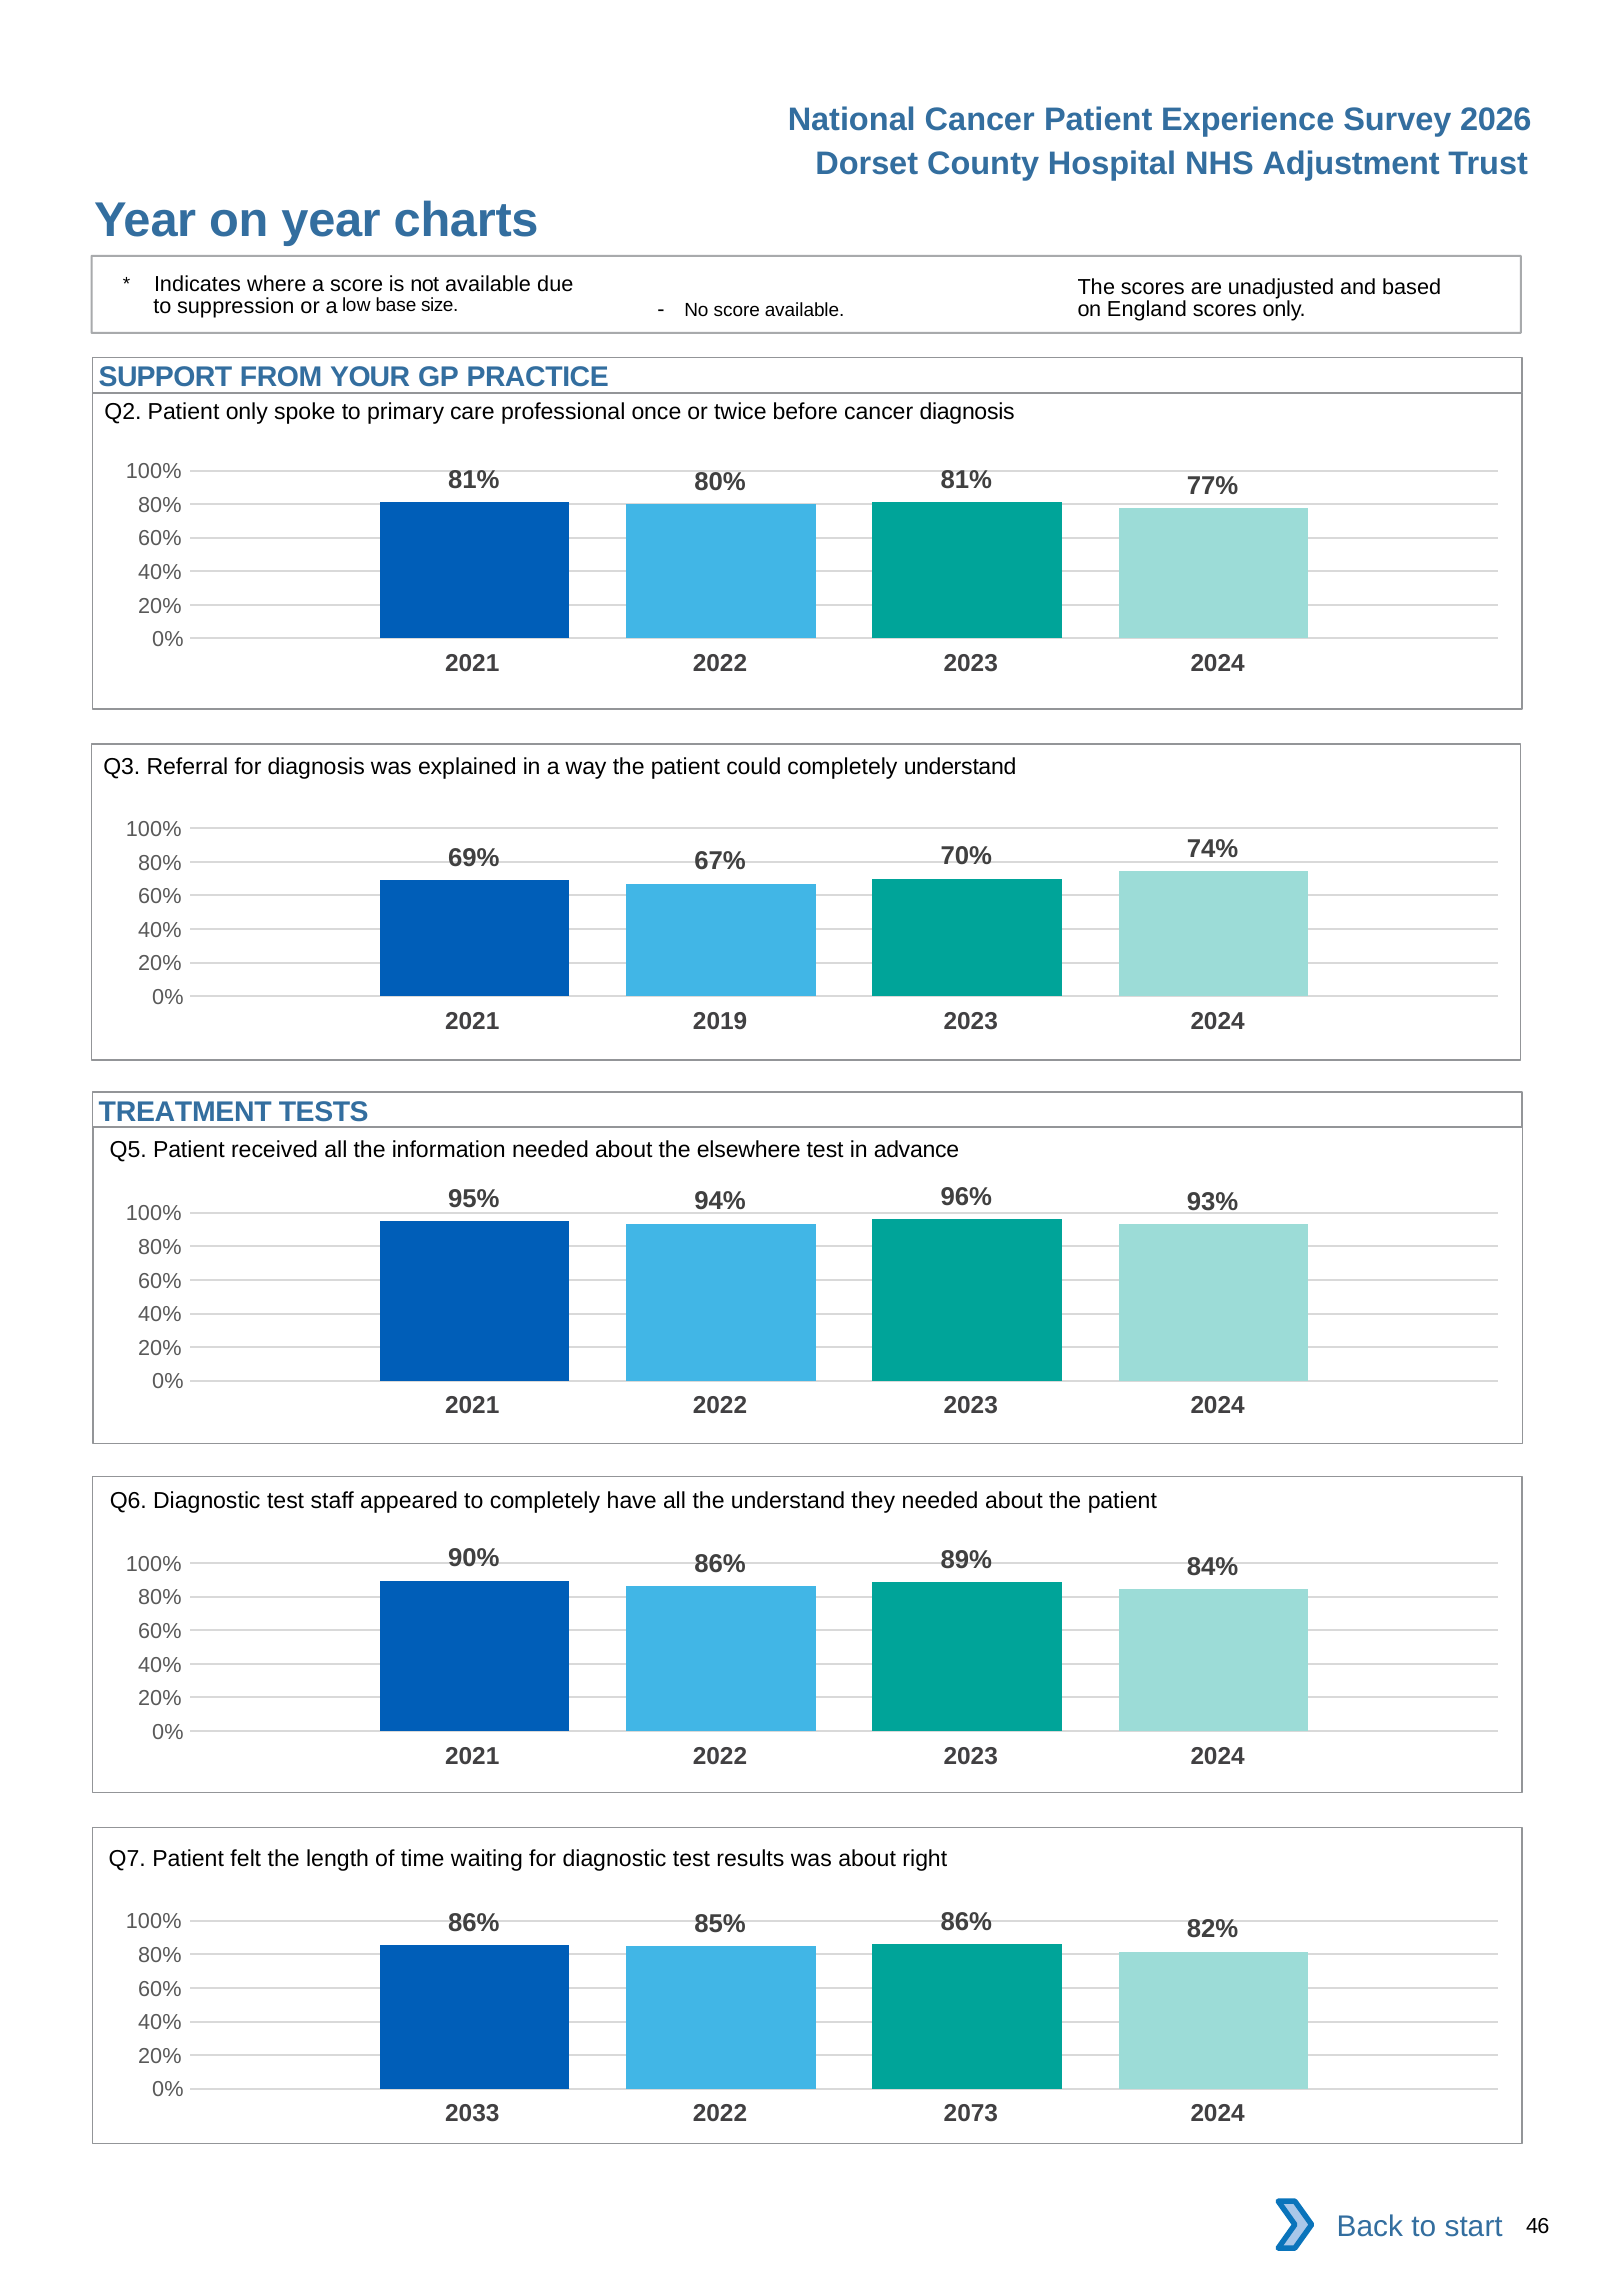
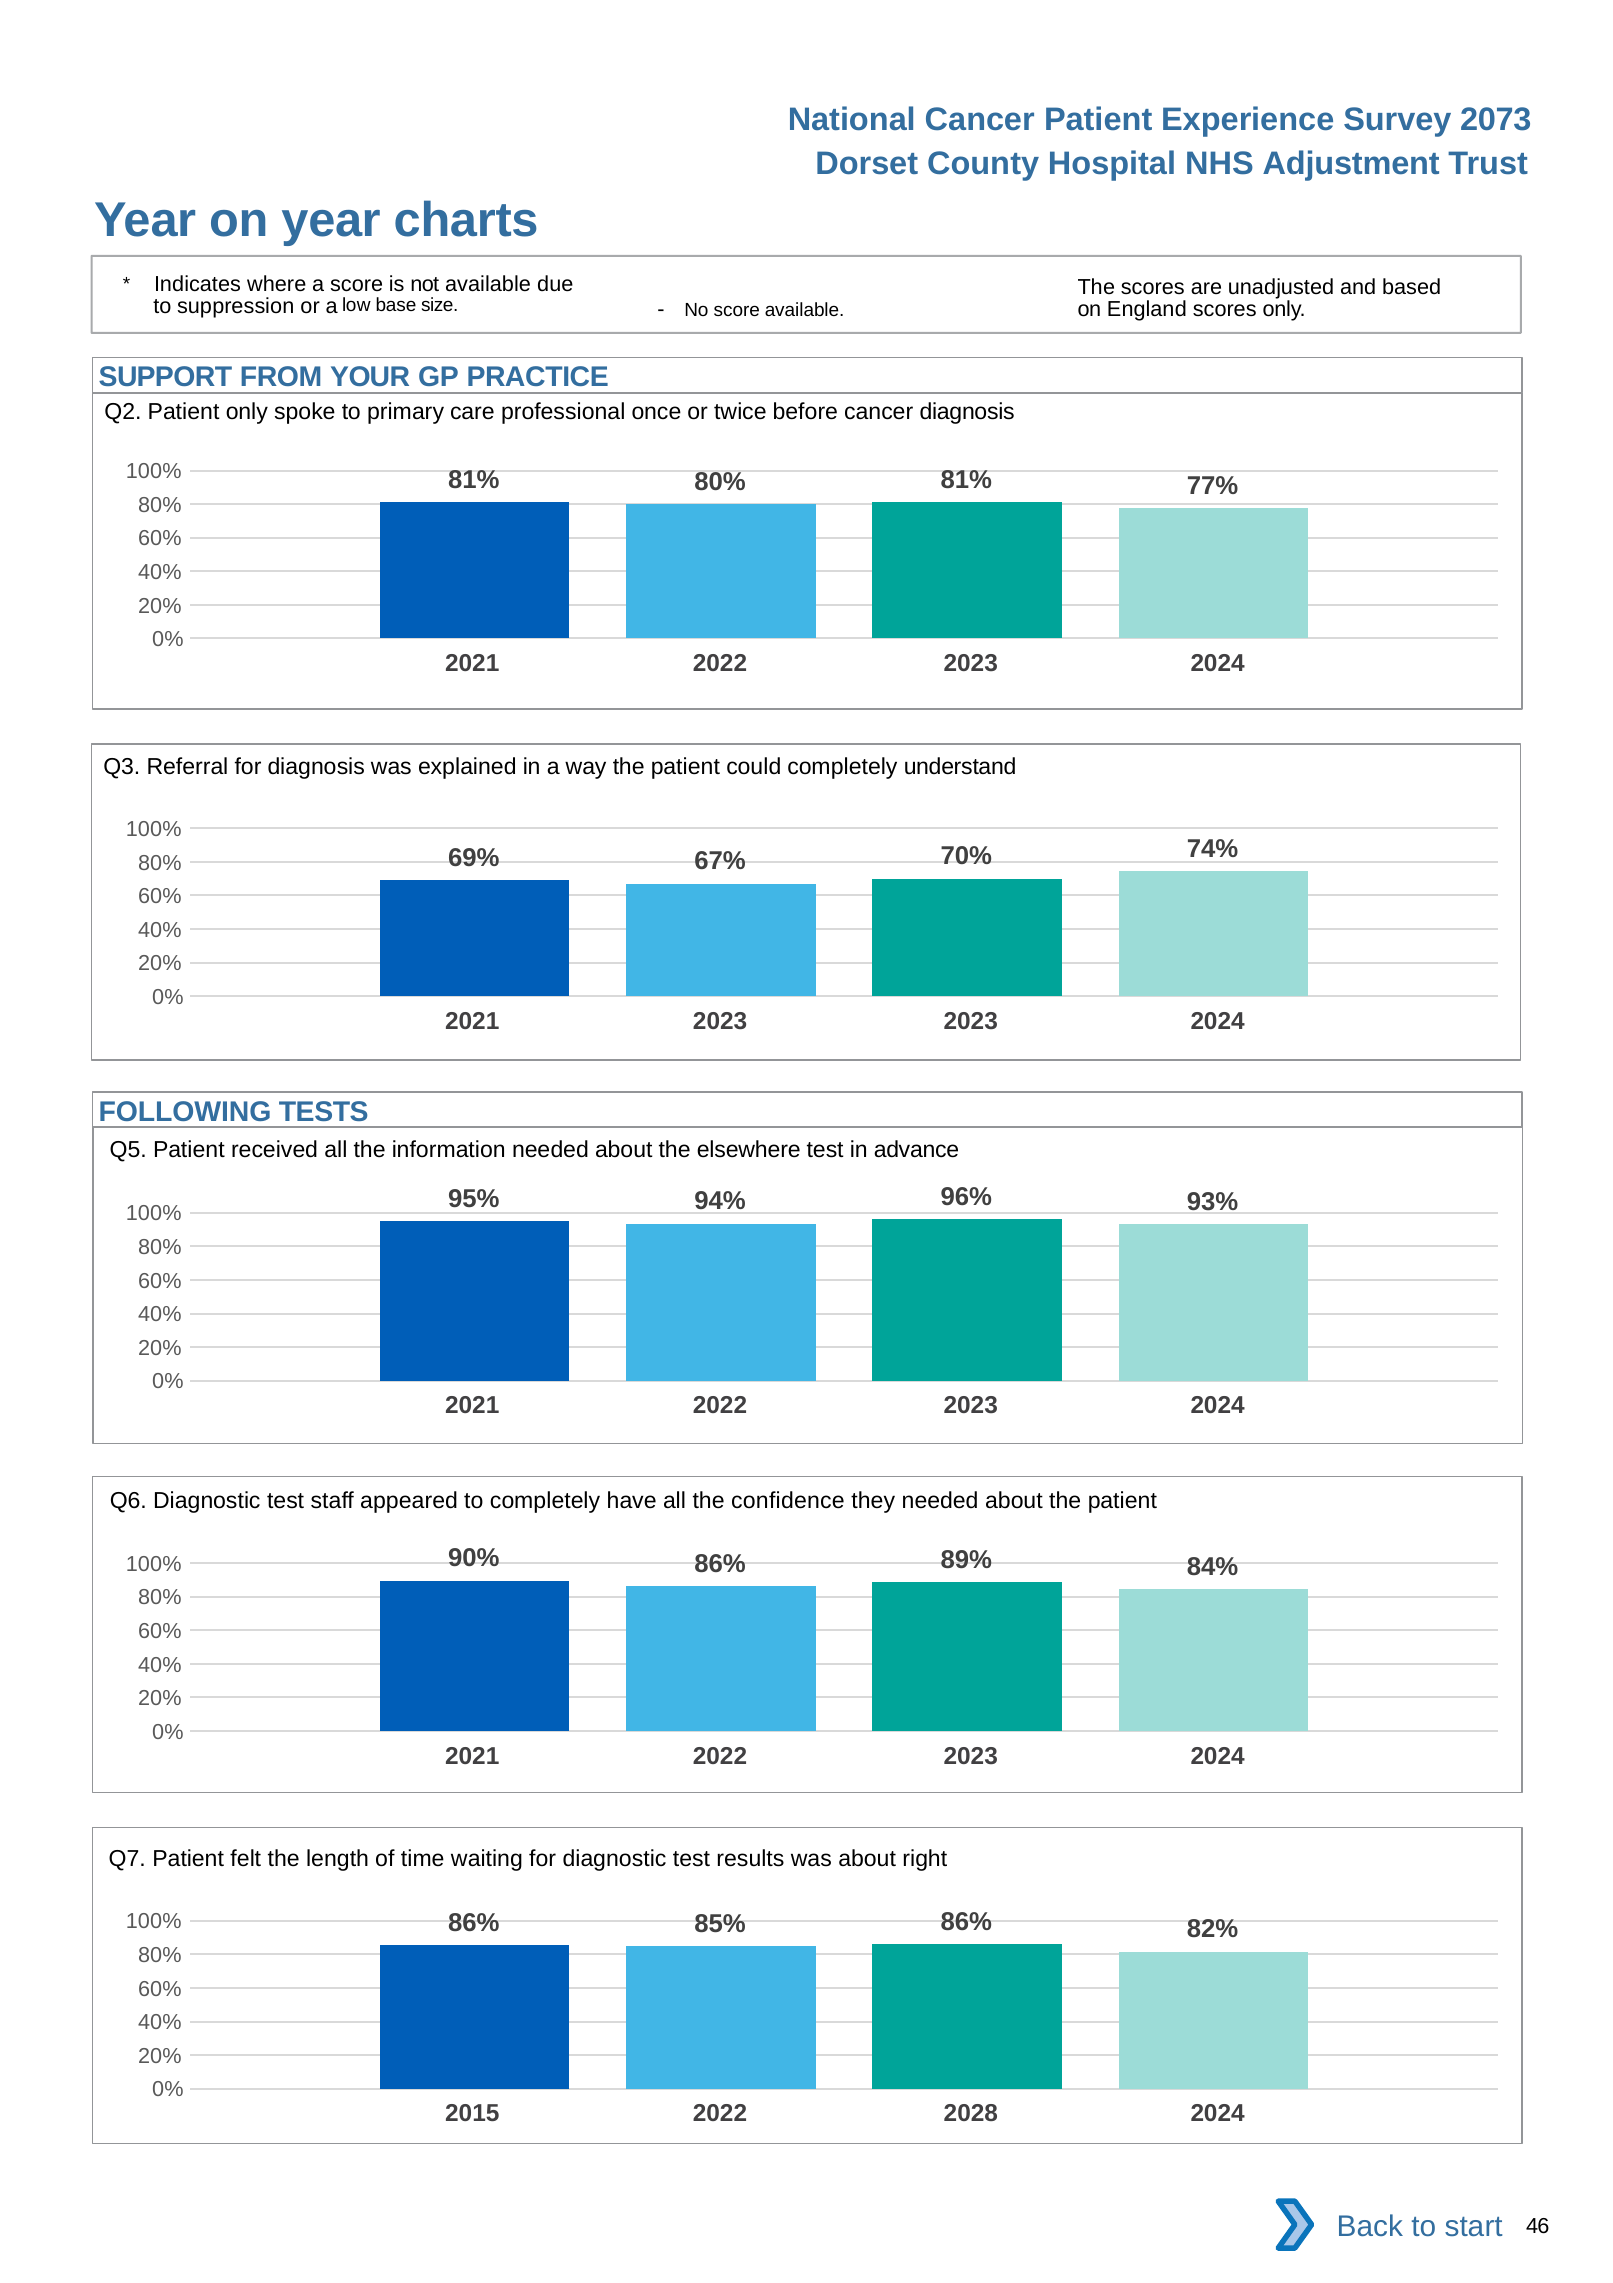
2026: 2026 -> 2073 (1496, 120)
2021 2019: 2019 -> 2023 (720, 1021)
TREATMENT: TREATMENT -> FOLLOWING (185, 1112)
the understand: understand -> confidence (788, 1500)
2033: 2033 -> 2015 (472, 2113)
2073: 2073 -> 2028 (971, 2113)
